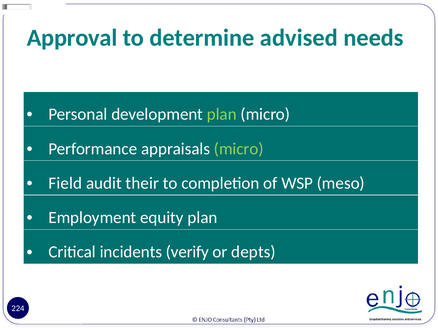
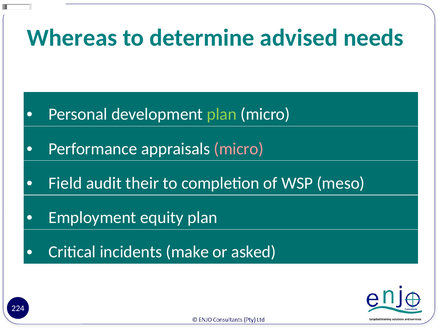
Approval: Approval -> Whereas (72, 38)
micro colour: light green -> pink (239, 149)
verify: verify -> make (187, 252)
depts: depts -> asked (254, 252)
